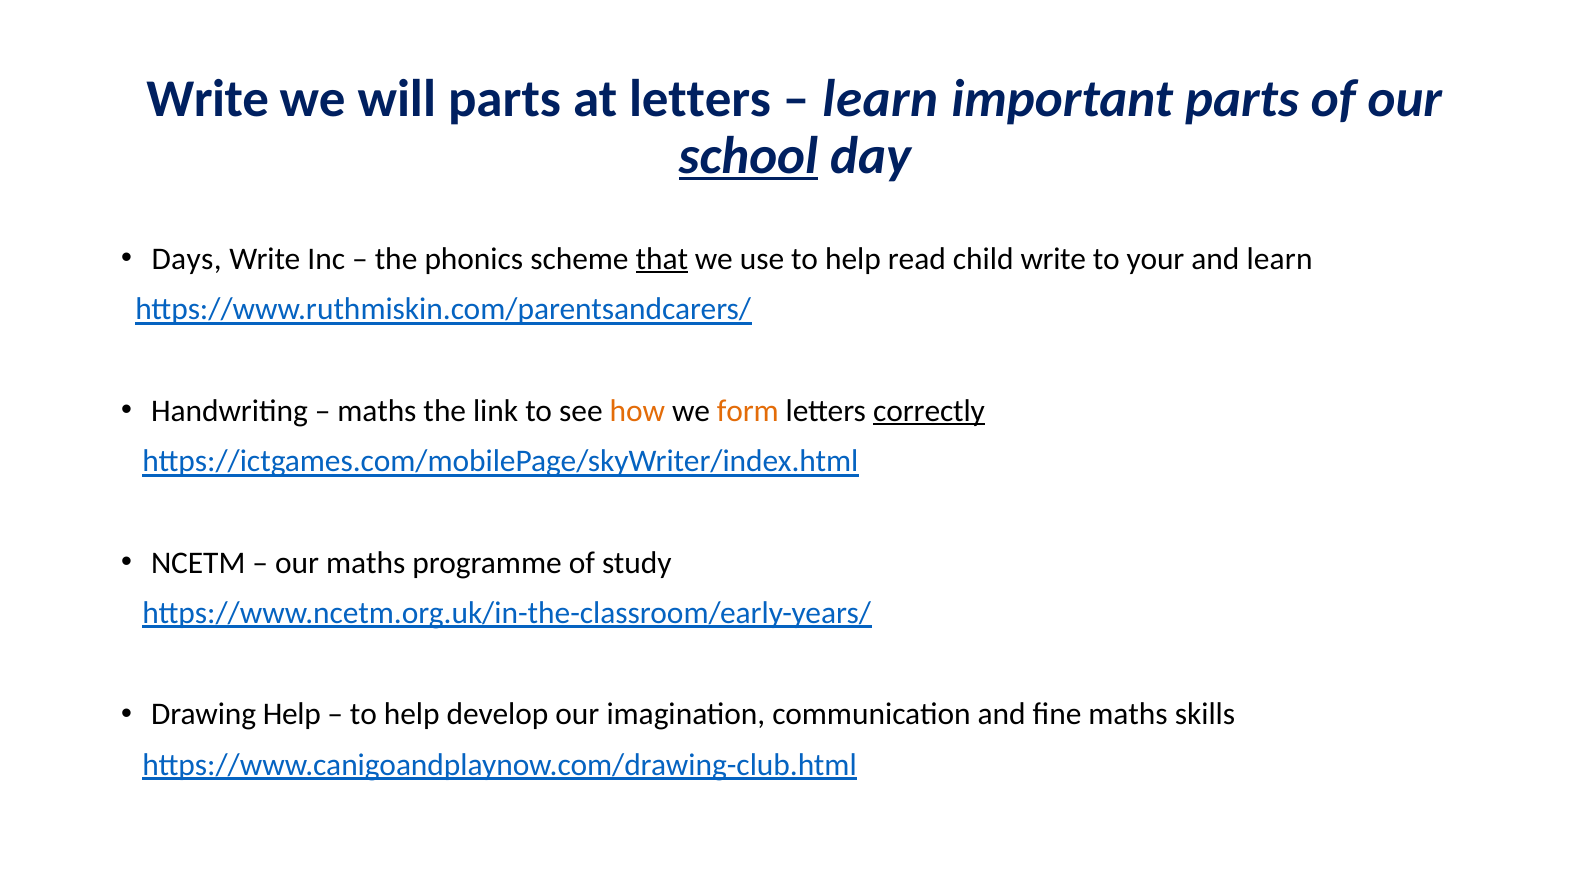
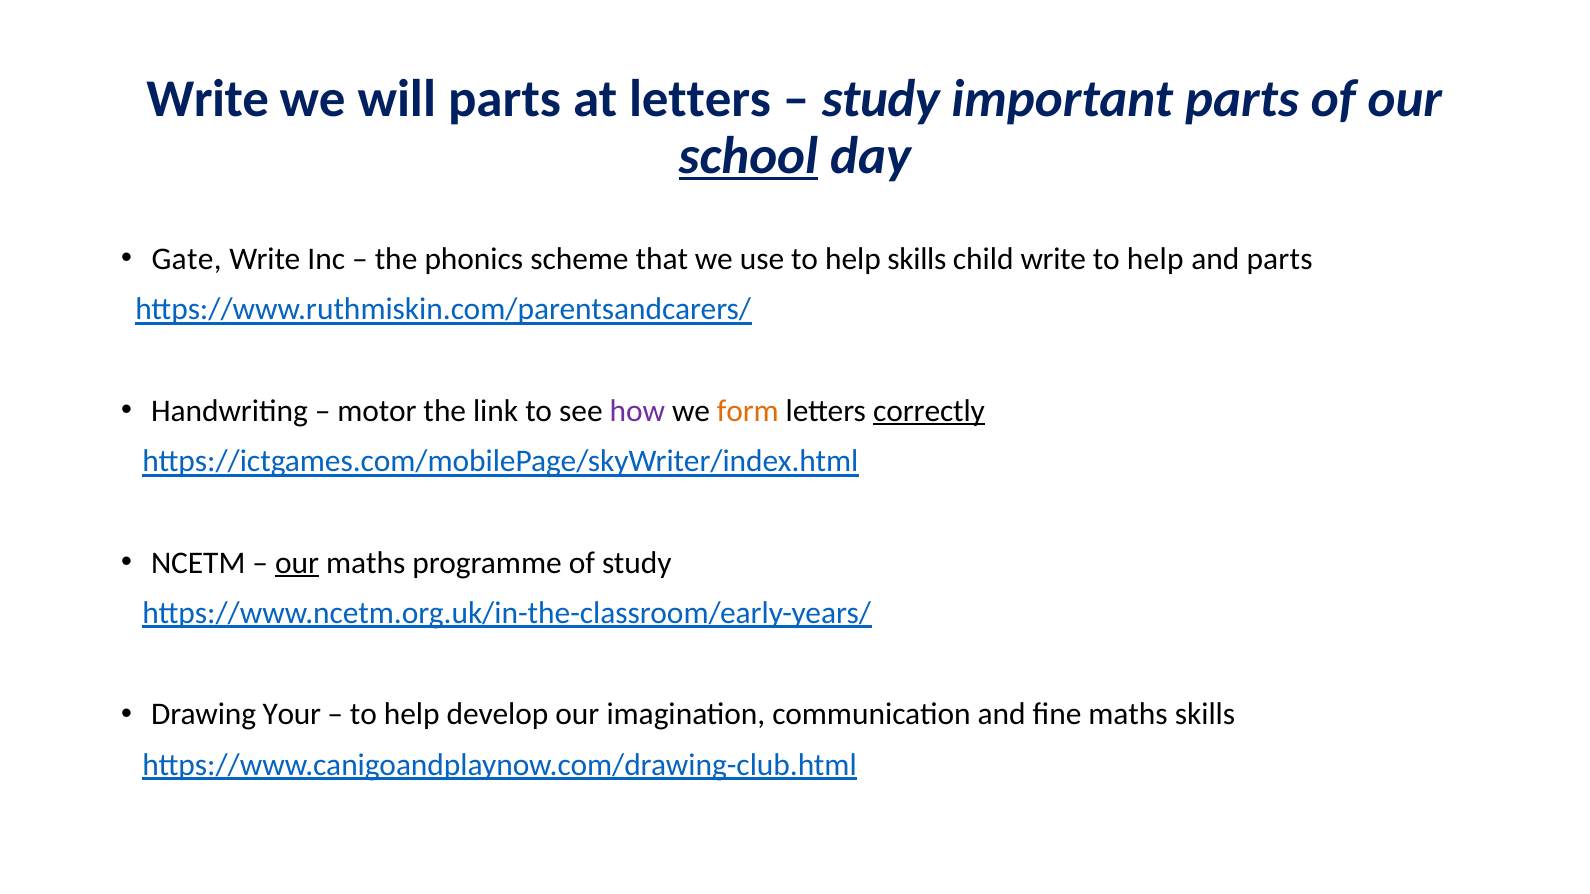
learn: learn -> study (881, 99)
Days: Days -> Gate (187, 259)
that underline: present -> none (662, 259)
help read: read -> skills (917, 259)
your: your -> help (1155, 259)
and learn: learn -> parts (1280, 259)
maths: maths -> motor (377, 411)
how colour: orange -> purple (637, 411)
our underline: none -> present (297, 563)
Drawing Help: Help -> Your (292, 715)
